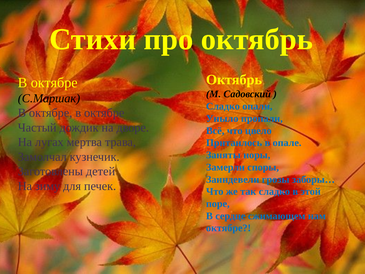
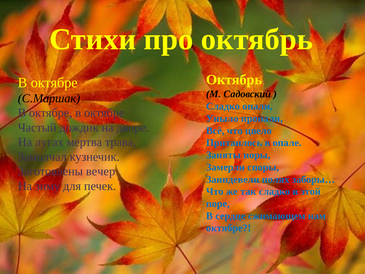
детей: детей -> вечер (101, 171)
грозы: грозы -> полях (276, 179)
